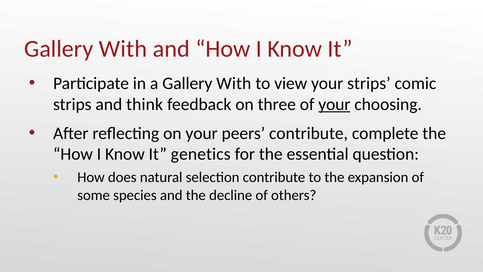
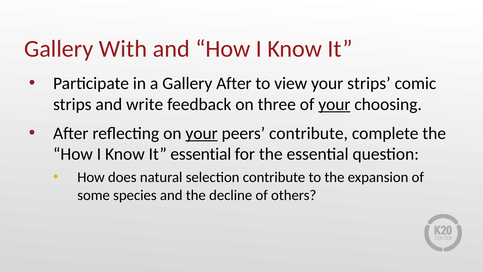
a Gallery With: With -> After (234, 83)
think: think -> write (145, 104)
your underline: none -> present (202, 133)
It genetics: genetics -> essential (201, 154)
